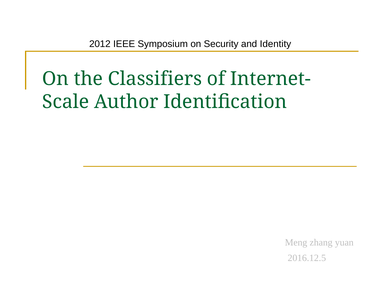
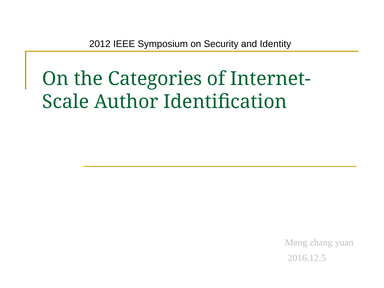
Classifiers: Classifiers -> Categories (155, 79)
